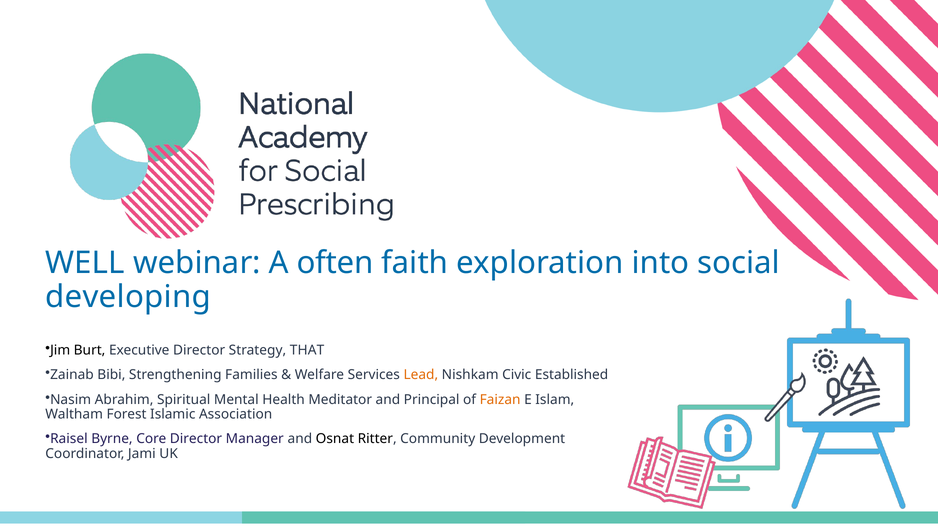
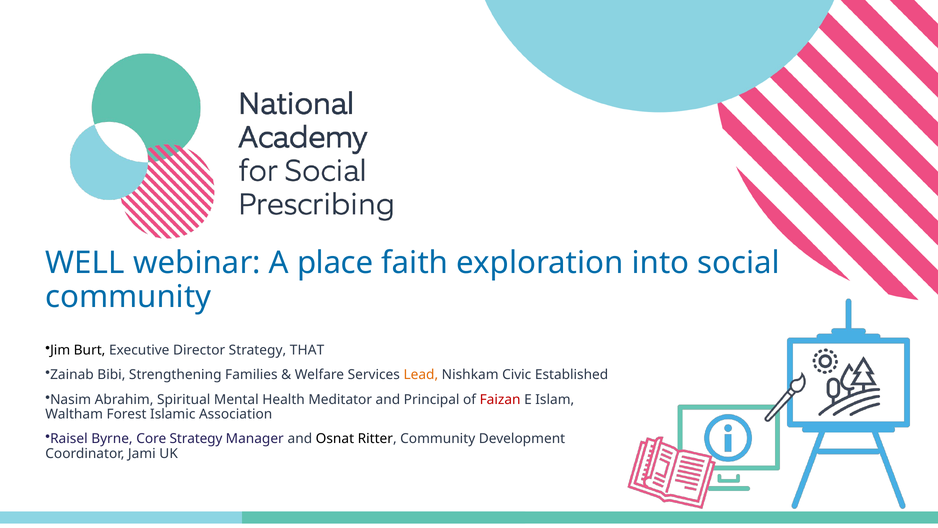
often: often -> place (335, 263)
developing: developing -> community (128, 297)
Faizan colour: orange -> red (500, 399)
Core Director: Director -> Strategy (196, 439)
